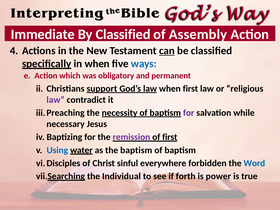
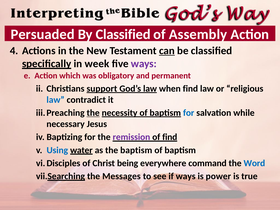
Immediate: Immediate -> Persuaded (43, 34)
in when: when -> week (97, 64)
ways colour: blue -> purple (144, 64)
when first: first -> find (190, 89)
law colour: purple -> blue (56, 100)
the underline: none -> present (93, 113)
for colour: purple -> blue (189, 113)
of first: first -> find (170, 137)
sinful: sinful -> being (128, 163)
forbidden: forbidden -> command (207, 163)
Individual: Individual -> Messages (121, 176)
if forth: forth -> ways (186, 176)
